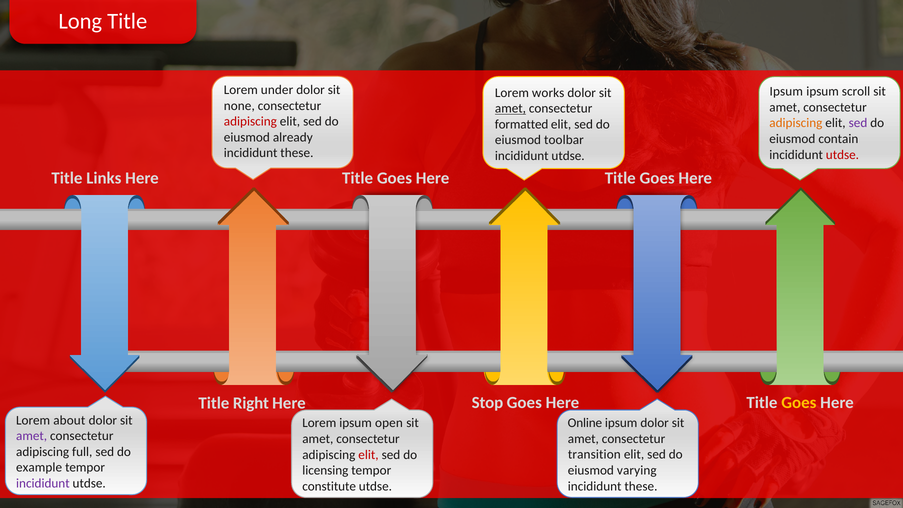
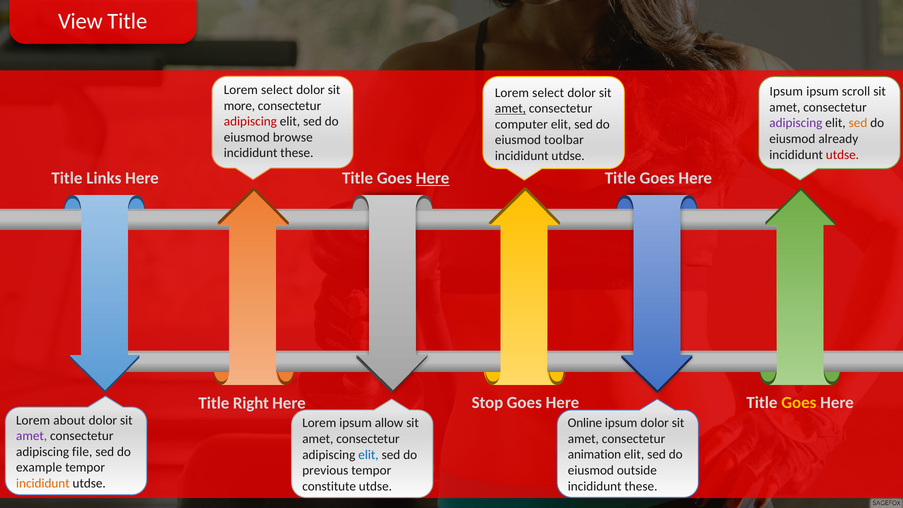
Long: Long -> View (80, 21)
under: under -> select (277, 90)
works: works -> select (548, 93)
none: none -> more (239, 106)
adipiscing colour: orange -> purple (796, 123)
sed colour: purple -> orange (858, 123)
formatted: formatted -> computer (521, 124)
already: already -> browse (293, 137)
contain: contain -> already (838, 139)
Here underline: none -> present (433, 178)
open: open -> allow (389, 423)
full: full -> file (82, 452)
transition: transition -> animation (594, 454)
elit colour: red -> blue (368, 455)
varying: varying -> outside (637, 470)
licensing: licensing -> previous (325, 470)
incididunt colour: purple -> orange (43, 483)
